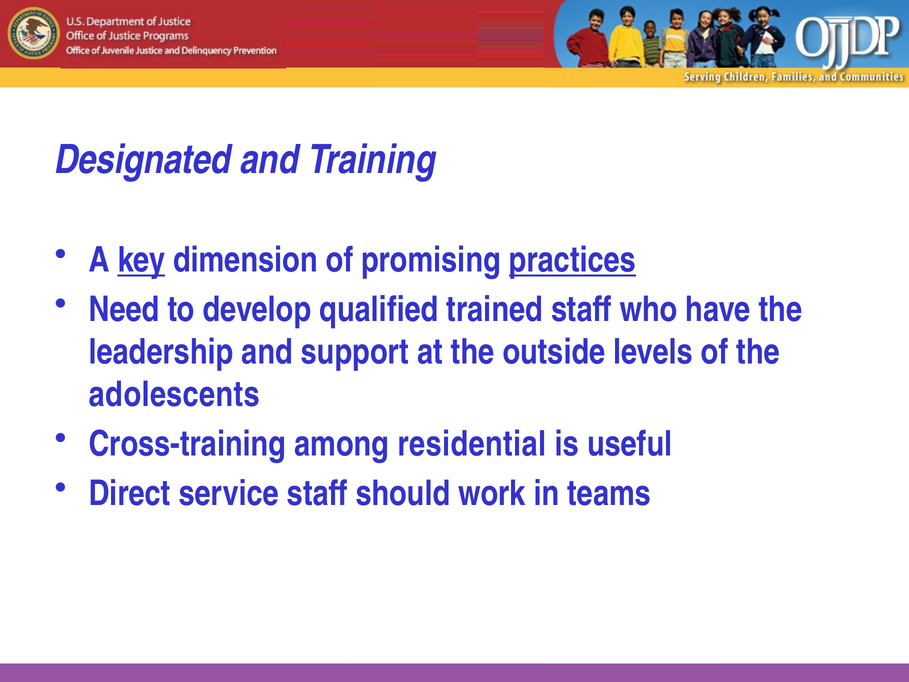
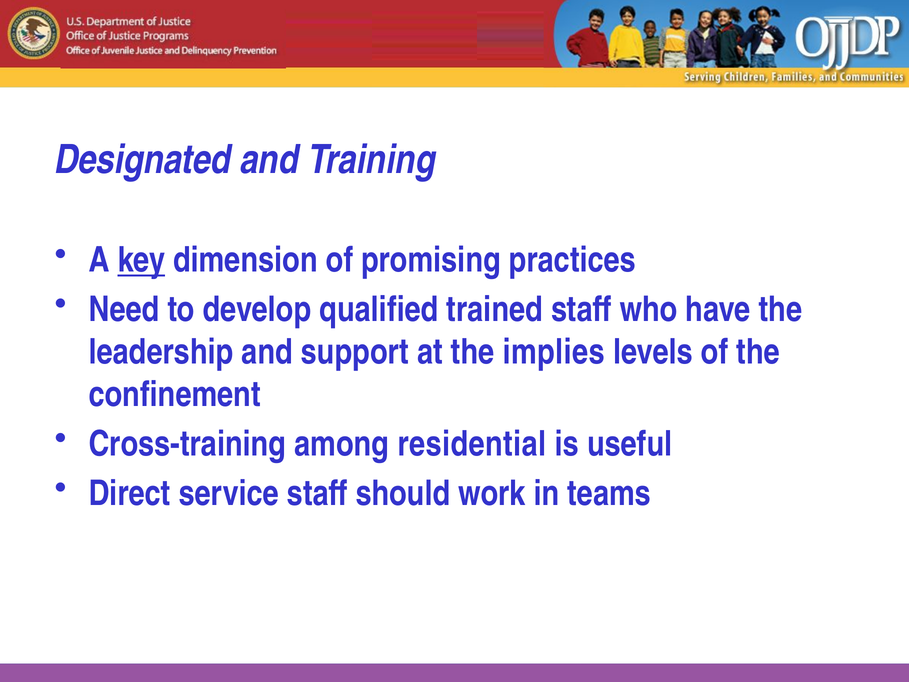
practices underline: present -> none (573, 260)
outside: outside -> implies (554, 352)
adolescents: adolescents -> confinement (175, 394)
